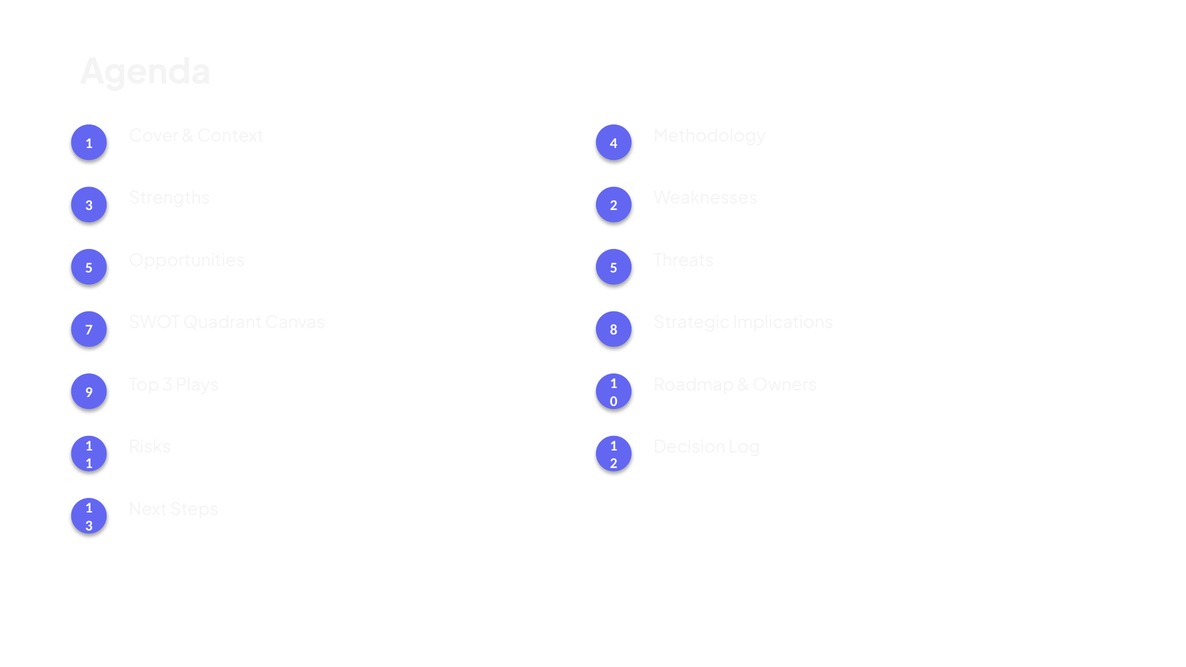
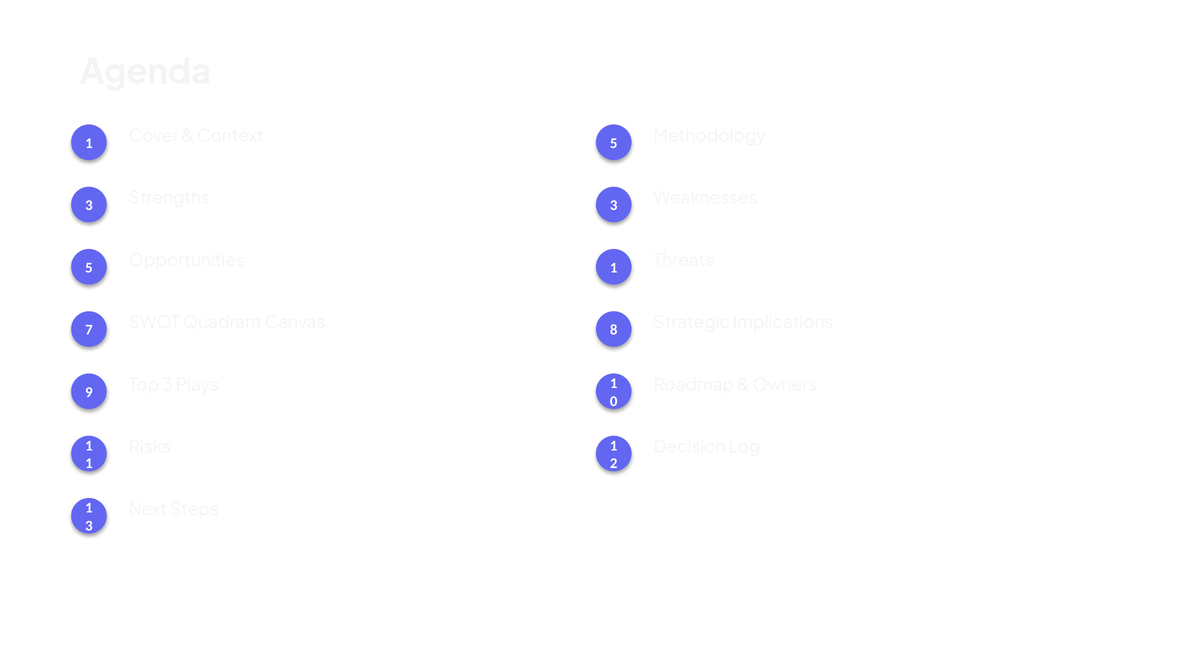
Context 4: 4 -> 5 (614, 143)
Strengths 2: 2 -> 3 (614, 206)
Opportunities 5: 5 -> 1 (614, 268)
